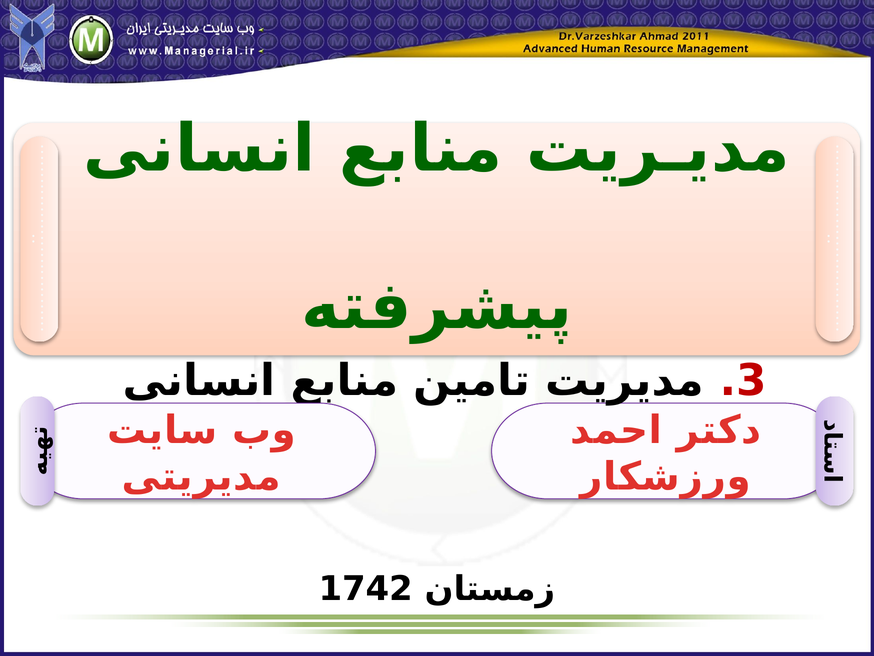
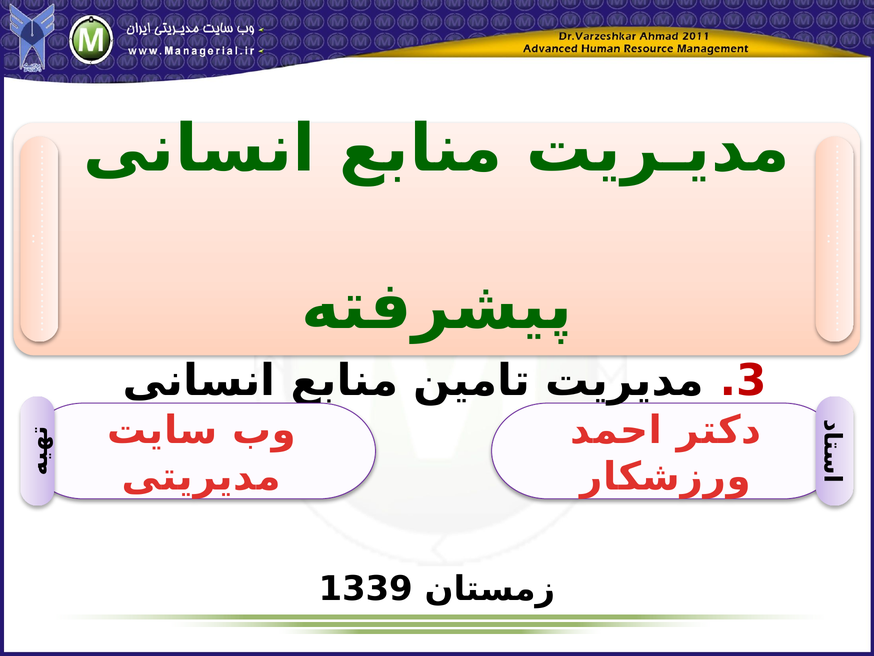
1742: 1742 -> 1339 (366, 589)
